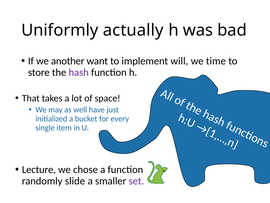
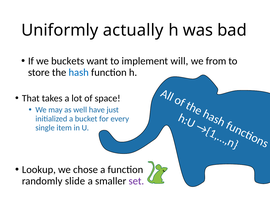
another: another -> buckets (68, 61)
time: time -> from (216, 61)
hash colour: purple -> blue (79, 72)
Lecture: Lecture -> Lookup (39, 169)
